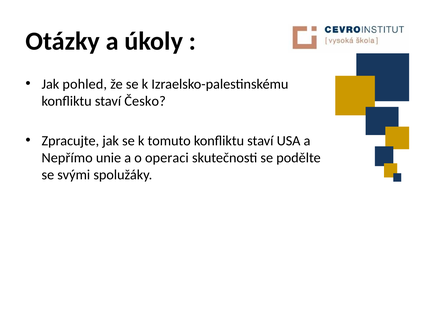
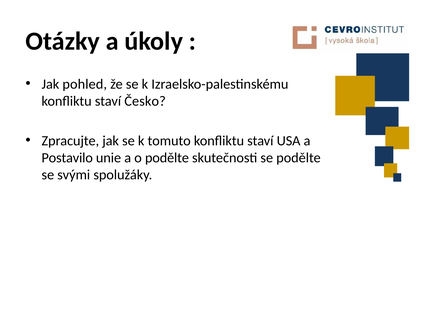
Nepřímo: Nepřímo -> Postavilo (67, 158)
o operaci: operaci -> podělte (167, 158)
